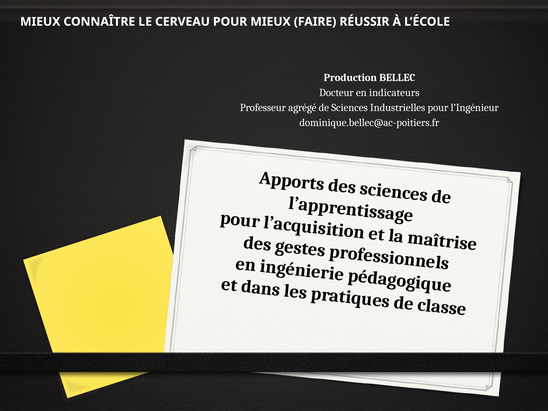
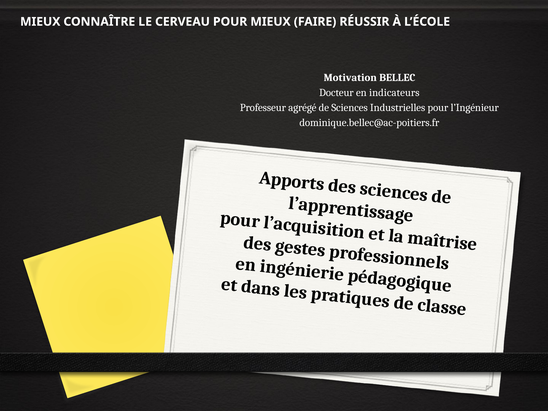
Production: Production -> Motivation (350, 78)
